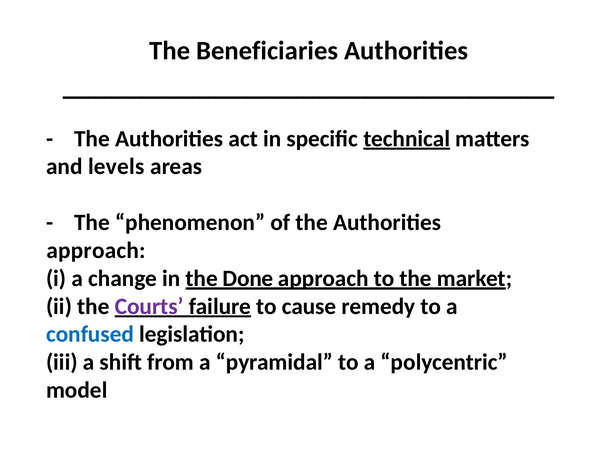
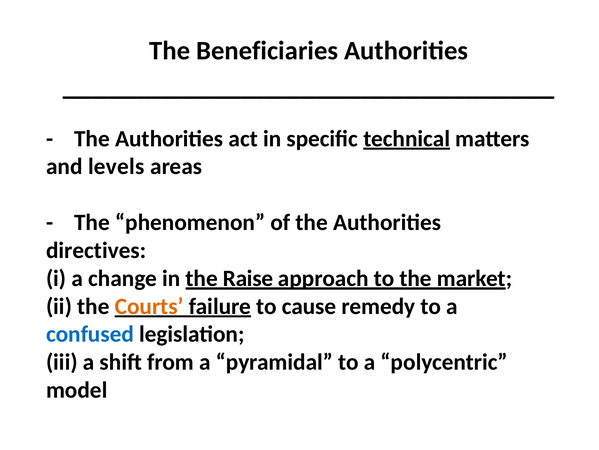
approach: approach -> directives (96, 250)
Done: Done -> Raise (248, 278)
Courts colour: purple -> orange (149, 306)
